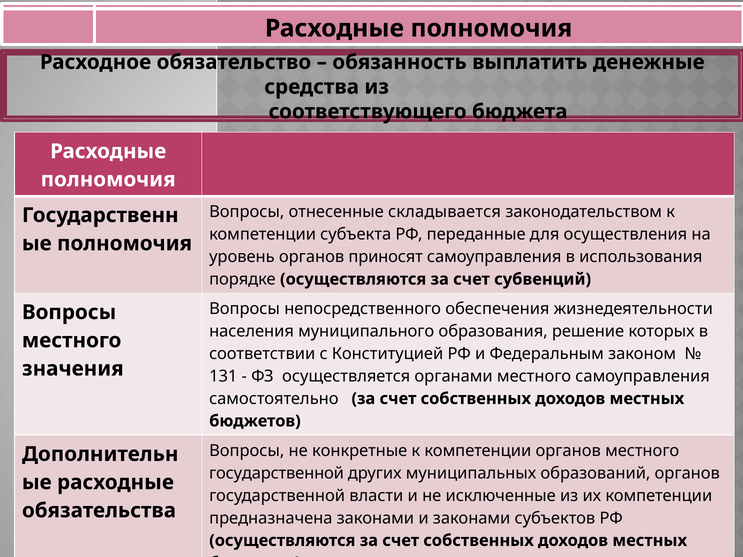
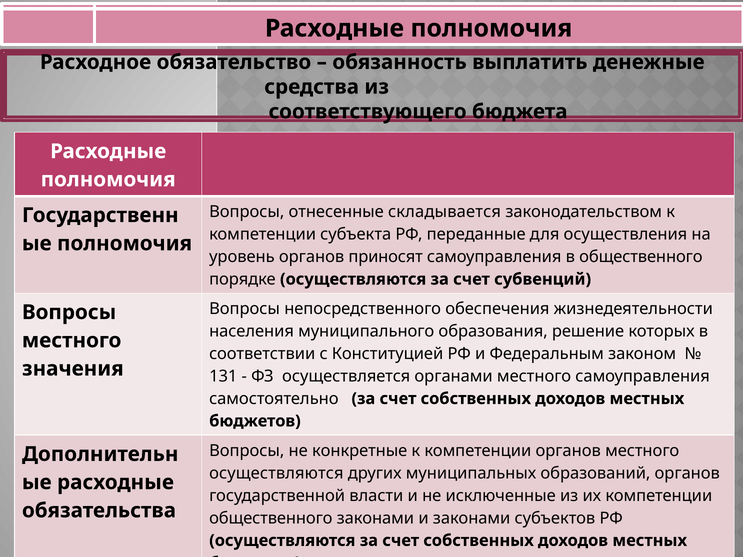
в использования: использования -> общественного (641, 257)
государственной: государственной -> осуществляются (276, 473)
предназначена: предназначена -> общественного (271, 518)
